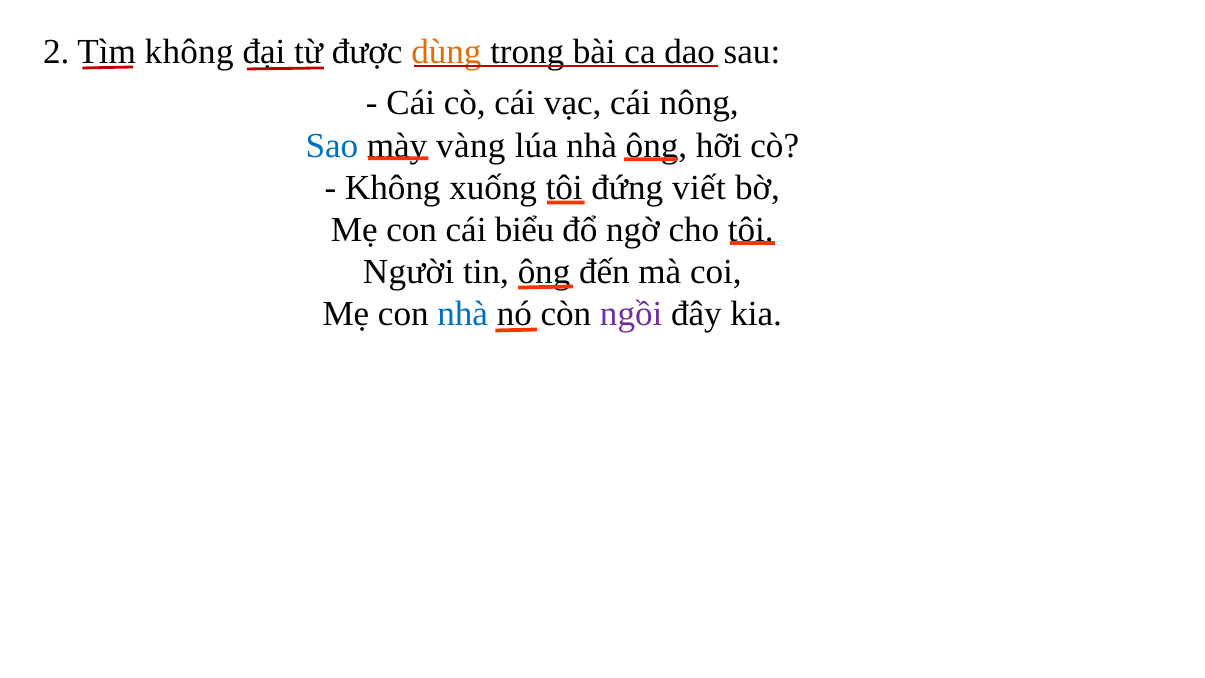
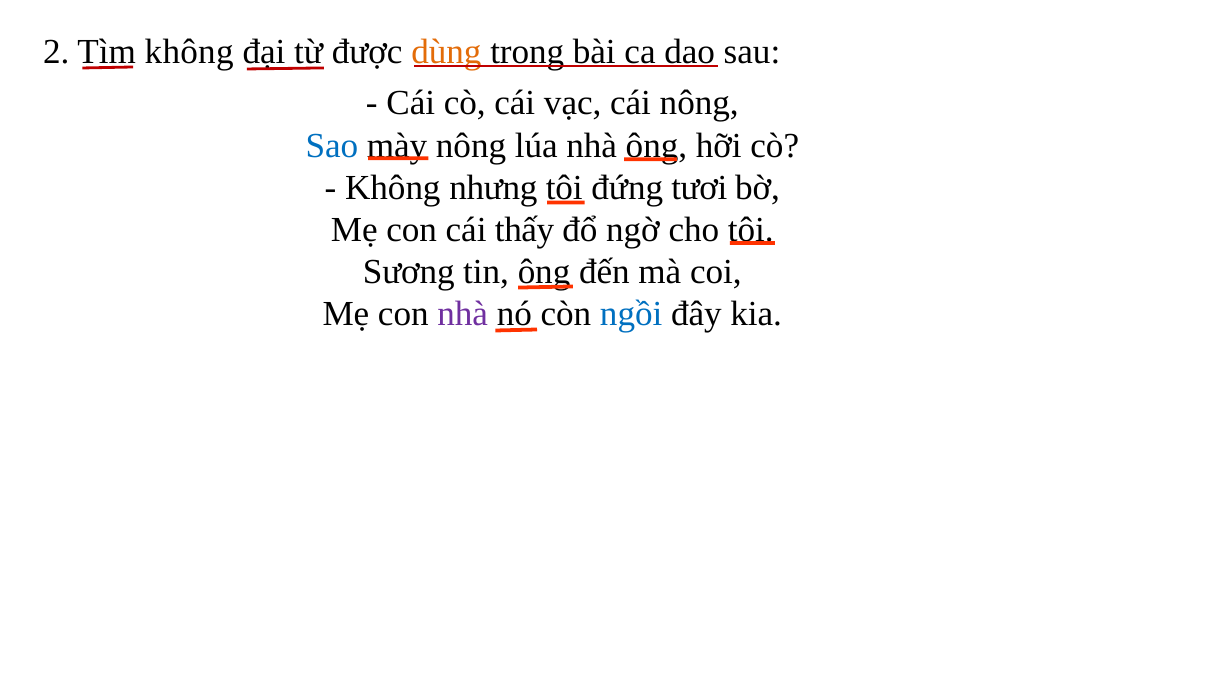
vàng: vàng -> nông (471, 145)
xuống: xuống -> nhưng (493, 188)
viết: viết -> tươi (699, 188)
biểu: biểu -> thấy (525, 230)
Người: Người -> Sương (409, 272)
nhà colour: blue -> purple (463, 314)
ngồi colour: purple -> blue (631, 314)
